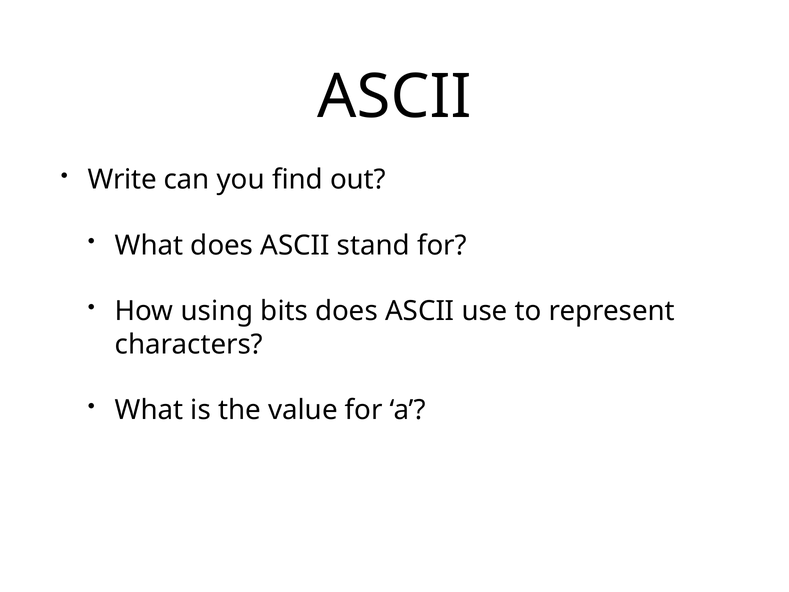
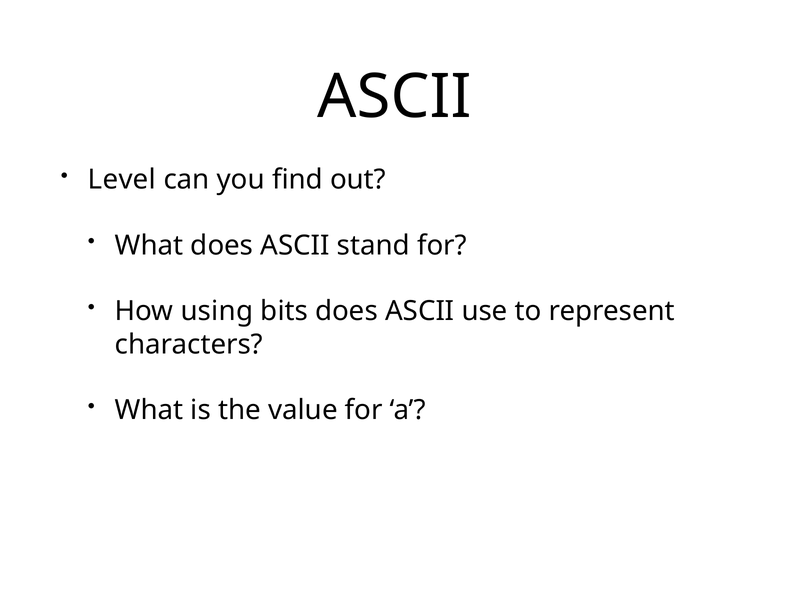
Write: Write -> Level (122, 180)
